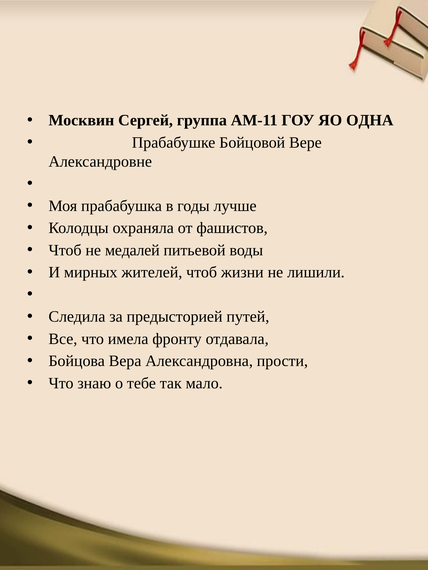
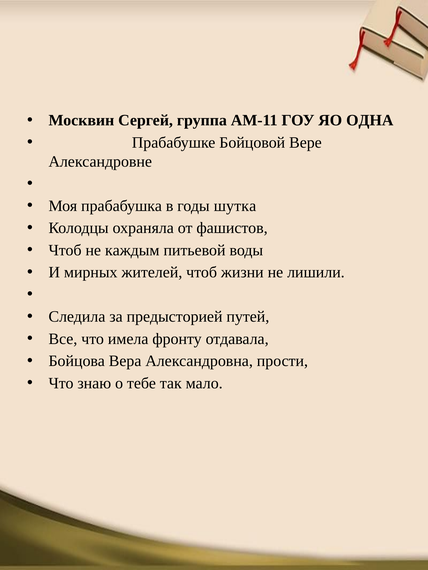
лучше: лучше -> шутка (235, 206)
медалей: медалей -> каждым (132, 251)
